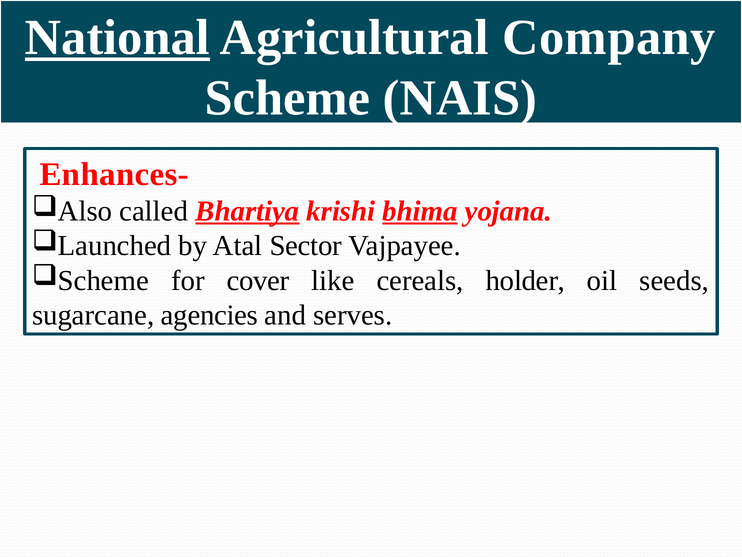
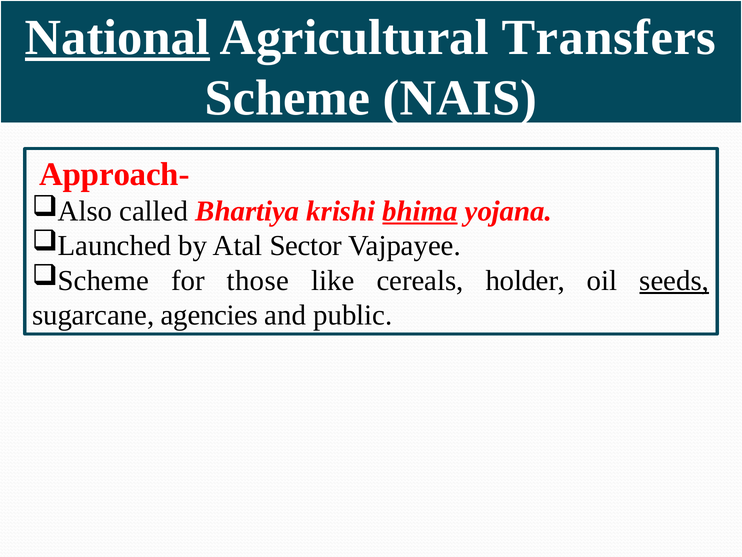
Company: Company -> Transfers (609, 37)
Enhances-: Enhances- -> Approach- (114, 174)
Bhartiya underline: present -> none (247, 211)
cover: cover -> those (258, 280)
seeds underline: none -> present (674, 280)
serves: serves -> public (353, 315)
